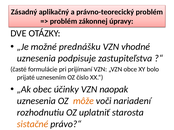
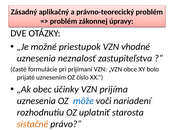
prednášku: prednášku -> priestupok (80, 47)
podpisuje: podpisuje -> neznalosť (77, 59)
naopak: naopak -> prijíma (114, 90)
môže colour: orange -> blue (83, 101)
